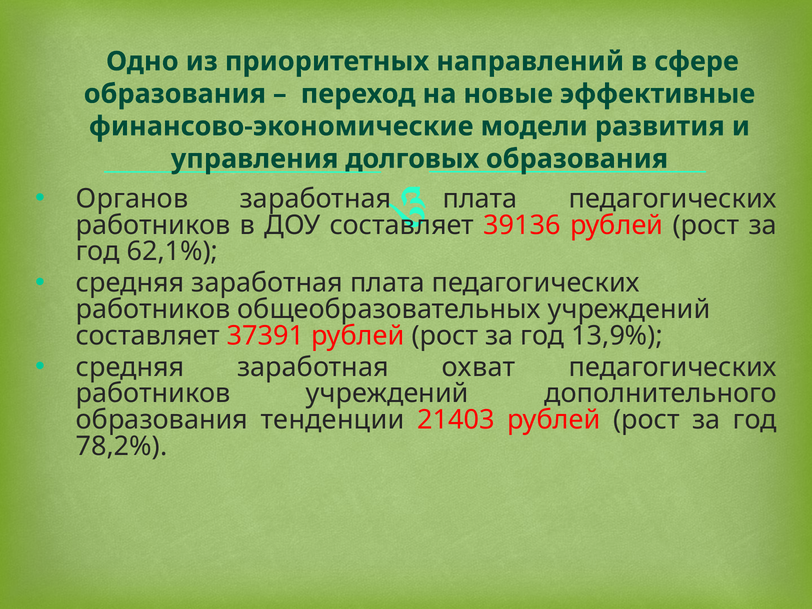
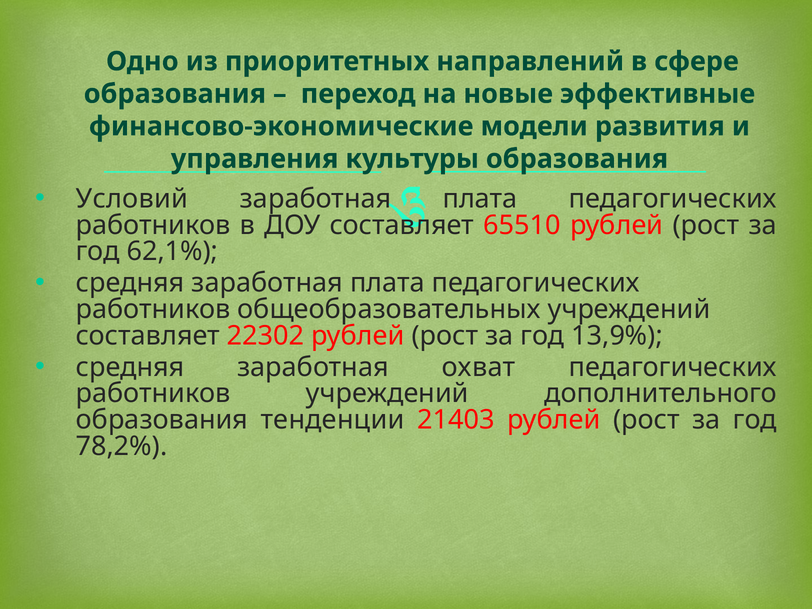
долговых: долговых -> культуры (412, 159)
Органов: Органов -> Условий (132, 199)
39136: 39136 -> 65510 (522, 225)
37391: 37391 -> 22302 (266, 336)
